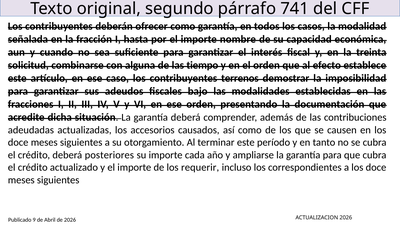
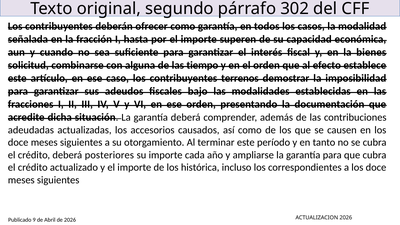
741: 741 -> 302 (295, 9)
nombre: nombre -> superen (238, 39)
treinta: treinta -> bienes (371, 52)
requerir: requerir -> histórica (200, 167)
